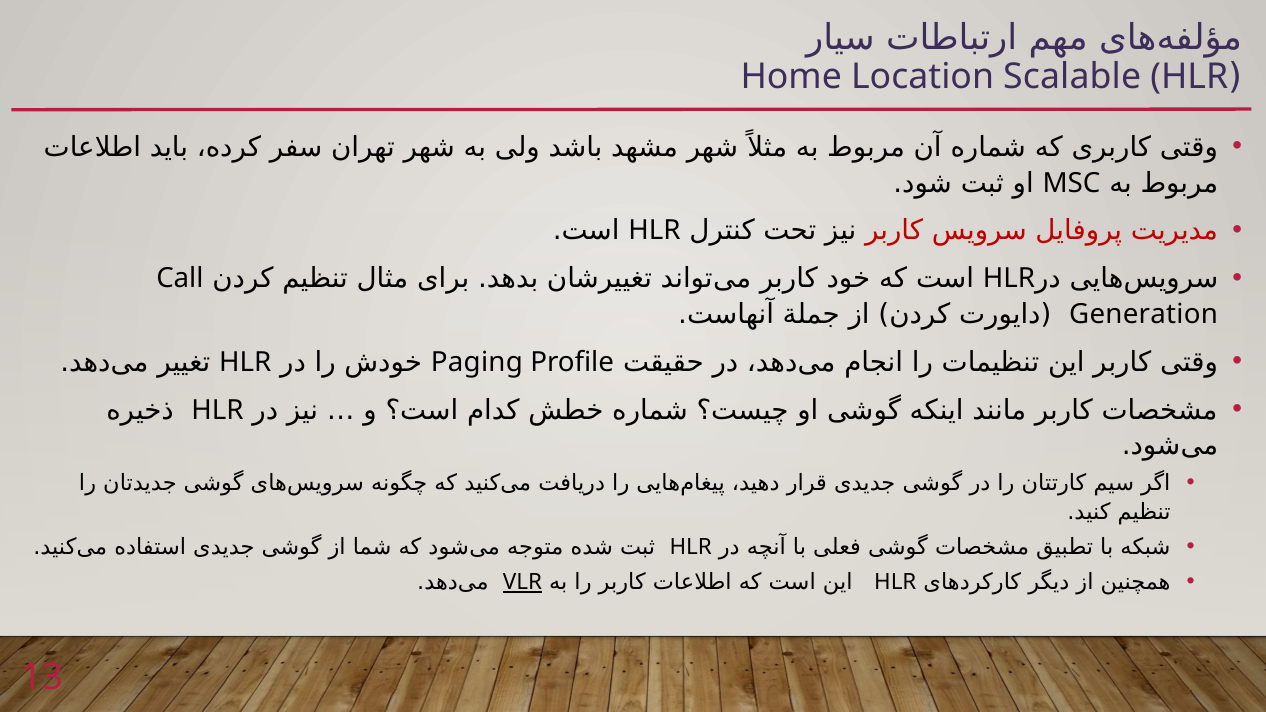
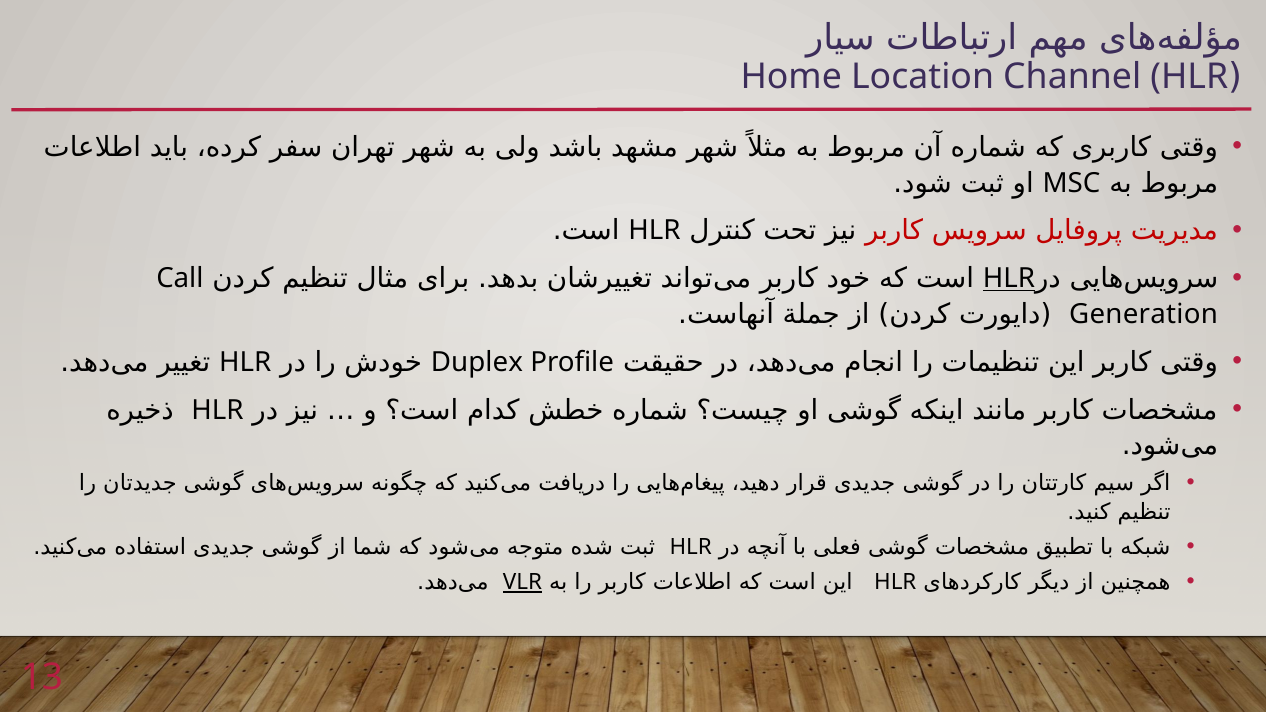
Scalable: Scalable -> Channel (1072, 77)
HLR underline: none -> present (1009, 279)
Paging: Paging -> Duplex (477, 362)
